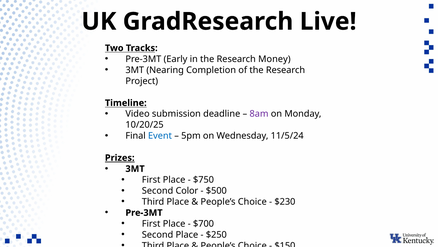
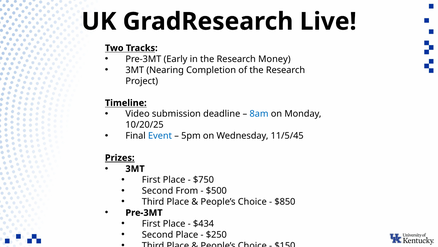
8am colour: purple -> blue (259, 114)
11/5/24: 11/5/24 -> 11/5/45 (287, 136)
Color: Color -> From (187, 190)
$230: $230 -> $850 (285, 201)
$700: $700 -> $434 (204, 223)
